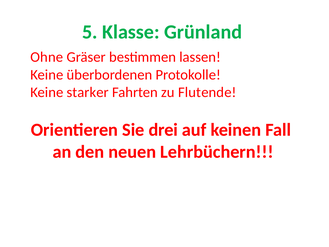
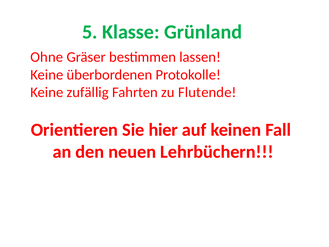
starker: starker -> zufällig (88, 92)
drei: drei -> hier (163, 130)
